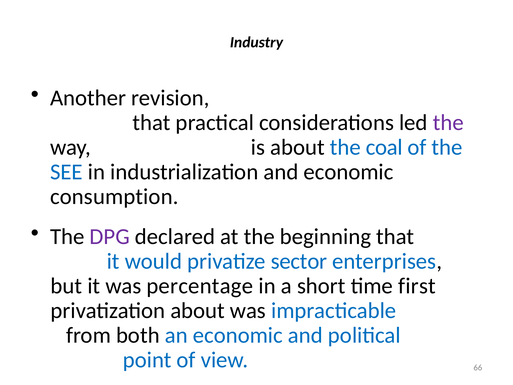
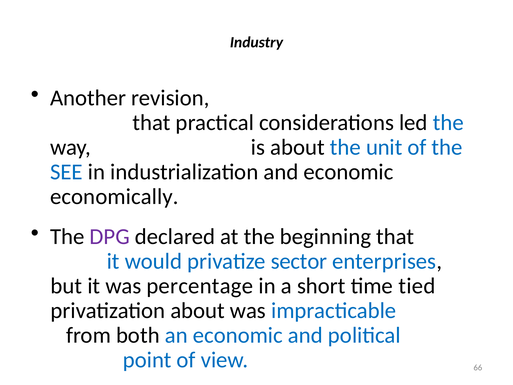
the colour: purple -> blue (448, 123)
coal: coal -> unit (384, 147)
consumption: consumption -> economically (114, 197)
first: first -> tied (417, 286)
